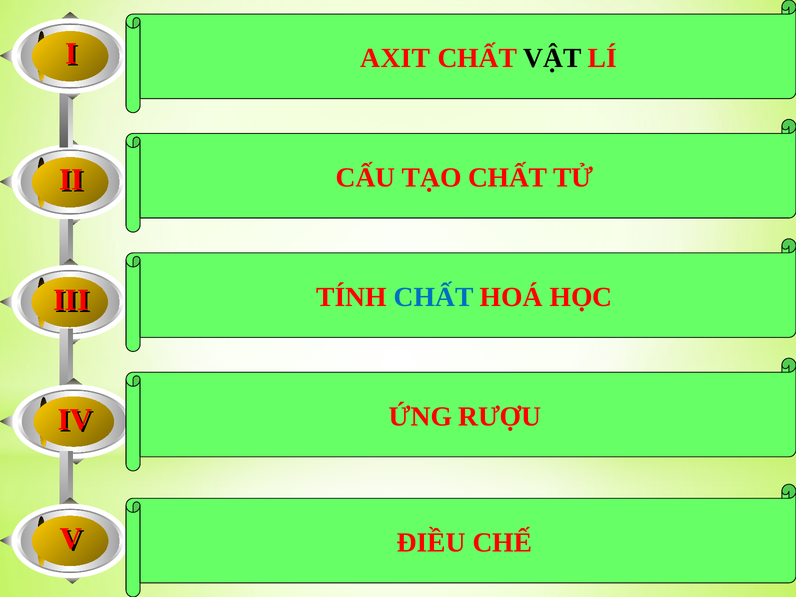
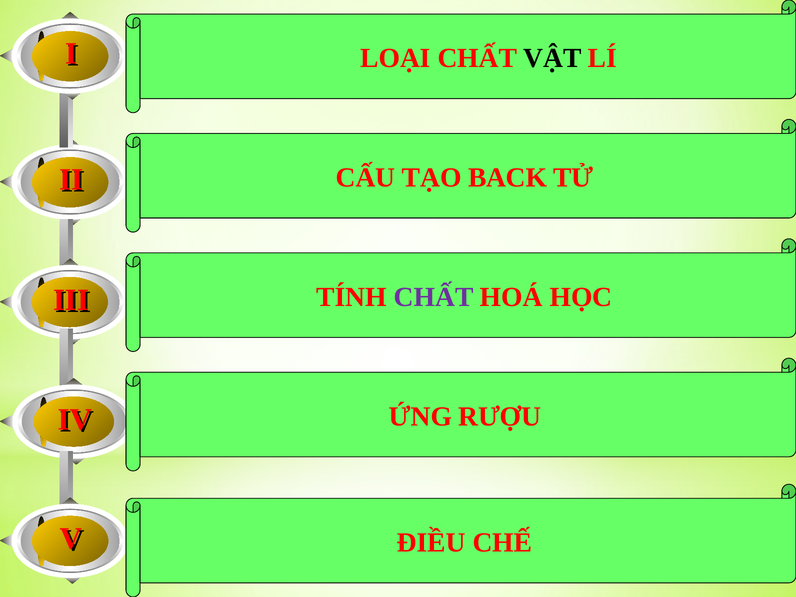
AXIT: AXIT -> LOẠI (395, 58)
TẠO CHẤT: CHẤT -> BACK (508, 178)
CHẤT colour: blue -> purple (434, 297)
